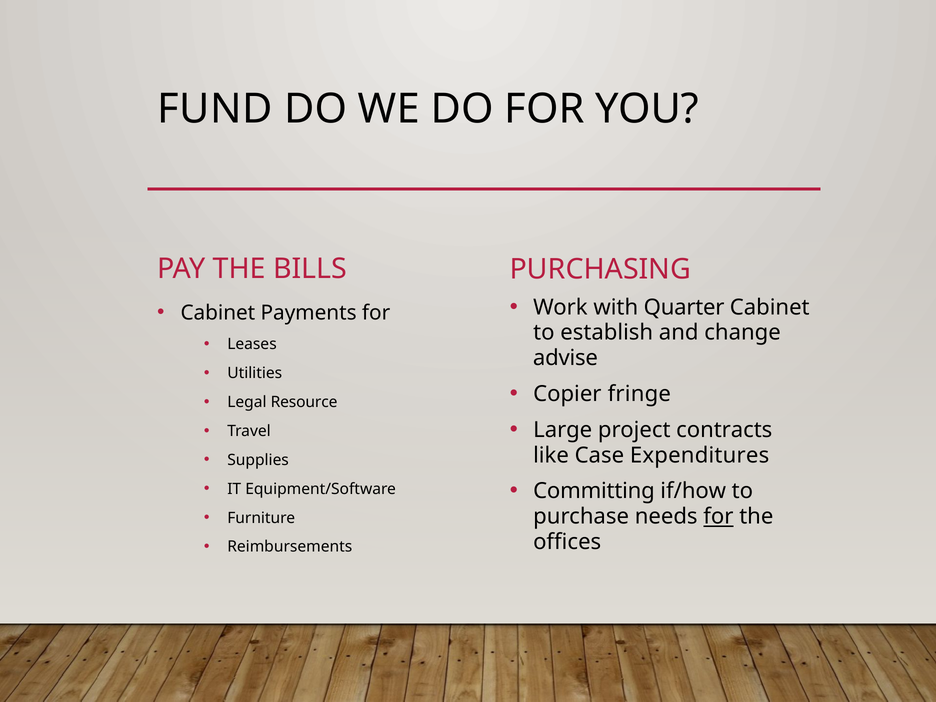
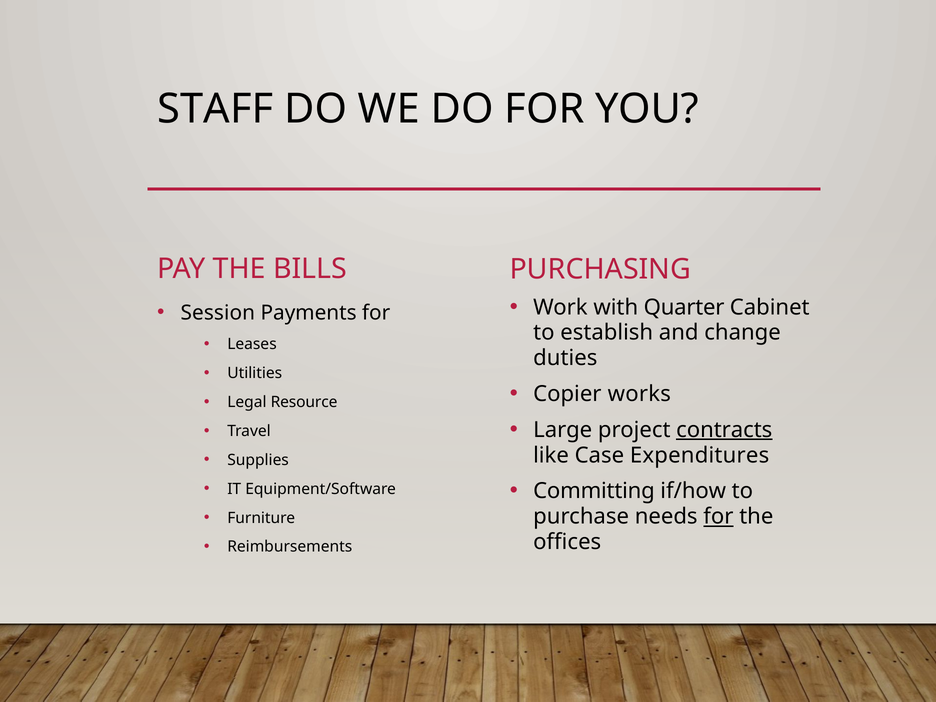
FUND: FUND -> STAFF (215, 109)
Cabinet: Cabinet -> Session (218, 313)
advise: advise -> duties (565, 358)
fringe: fringe -> works (639, 394)
contracts underline: none -> present (724, 430)
